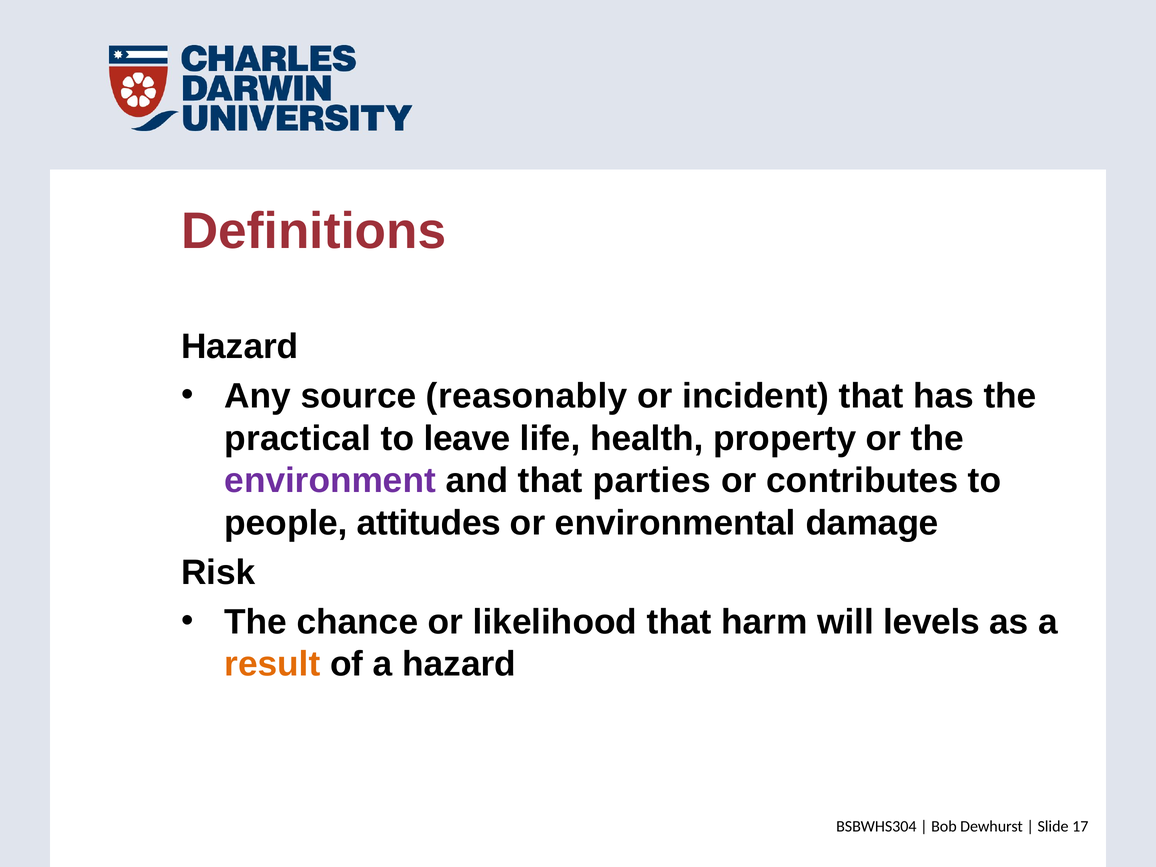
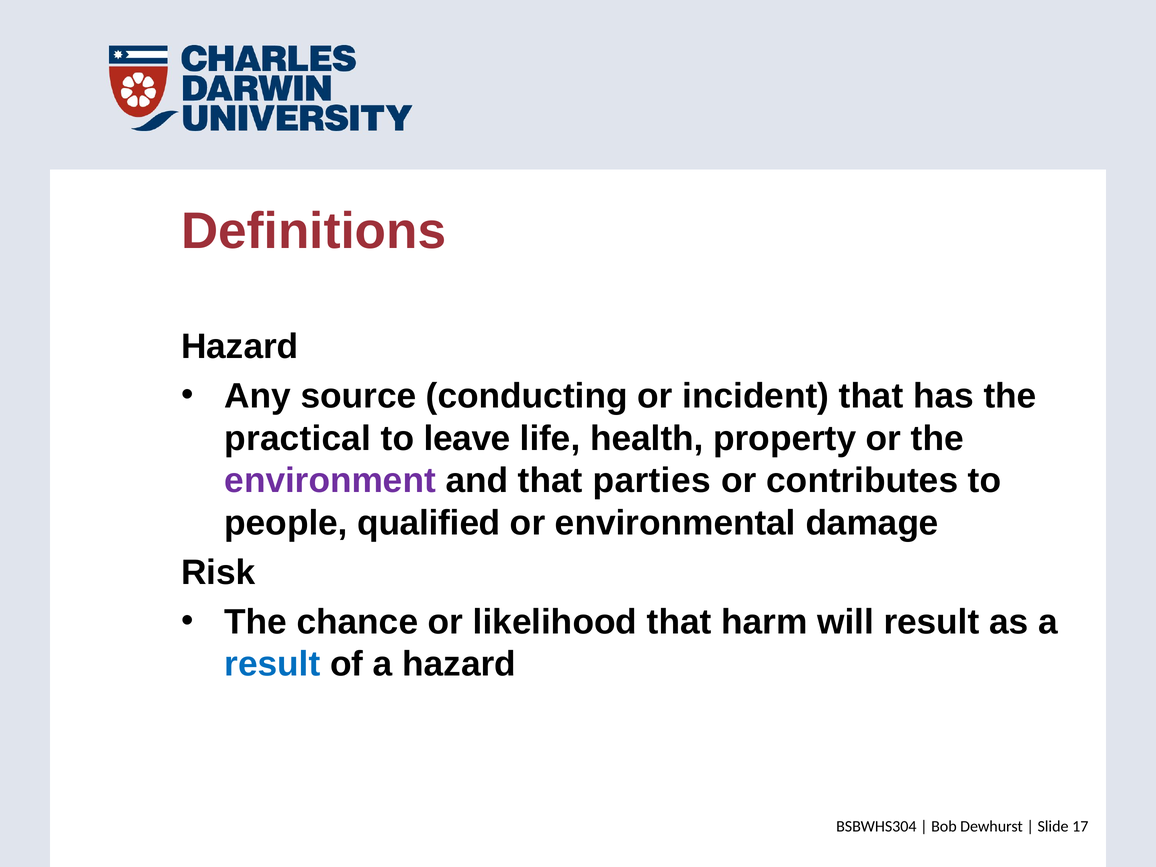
reasonably: reasonably -> conducting (527, 396)
attitudes: attitudes -> qualified (429, 523)
will levels: levels -> result (932, 622)
result colour: orange -> blue (272, 664)
